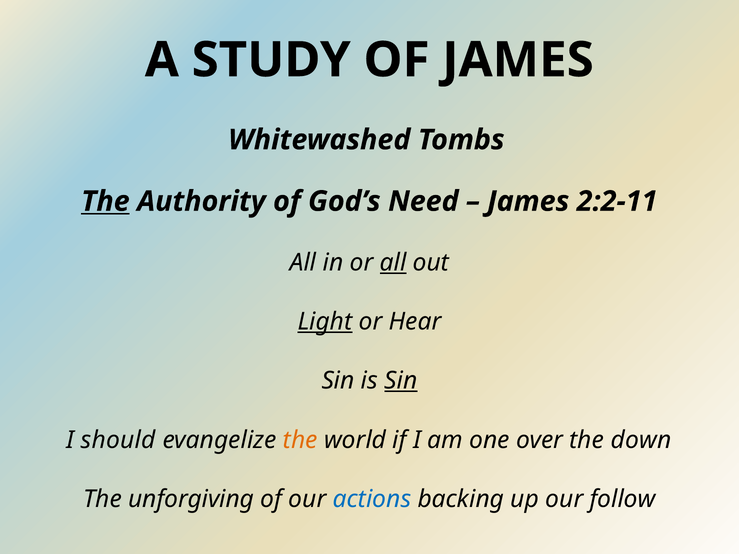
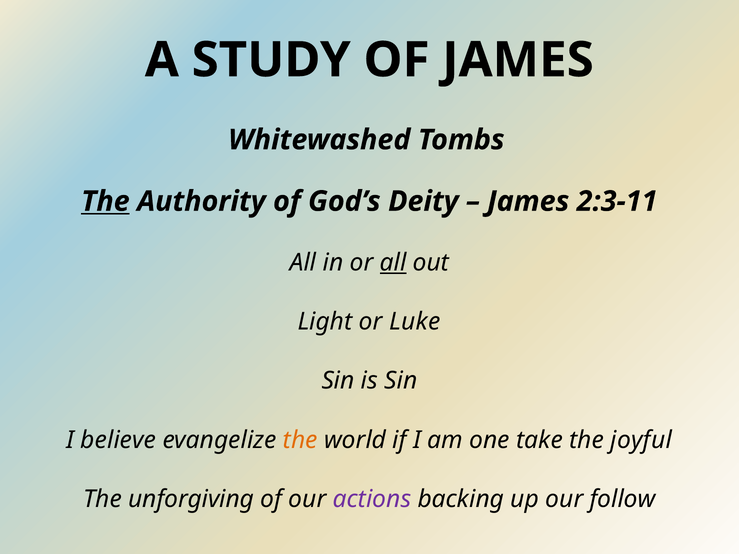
Need: Need -> Deity (423, 201)
2:2-11: 2:2-11 -> 2:3-11 (617, 201)
Light underline: present -> none (325, 322)
Hear: Hear -> Luke (415, 322)
Sin underline: present -> none (401, 381)
should: should -> believe (118, 440)
over: over -> take (539, 440)
down: down -> joyful (641, 440)
actions colour: blue -> purple (372, 499)
